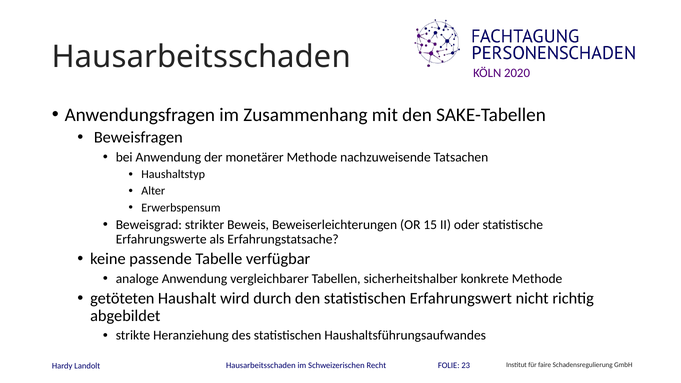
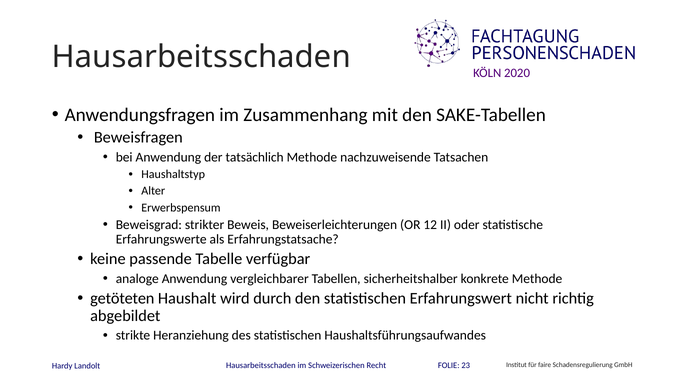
monetärer: monetärer -> tatsächlich (255, 157)
15: 15 -> 12 (430, 225)
